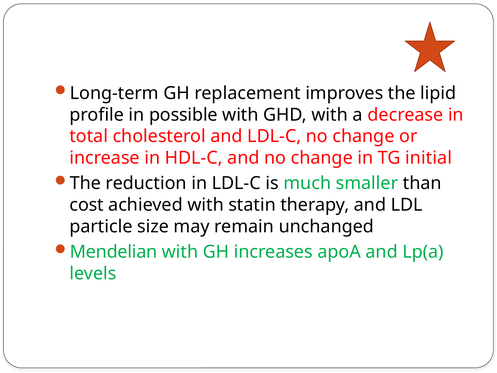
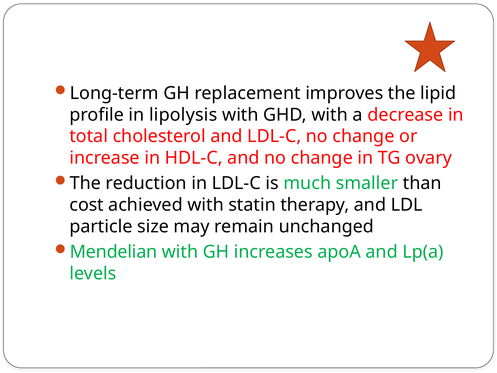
possible: possible -> lipolysis (183, 115)
initial: initial -> ovary (429, 158)
